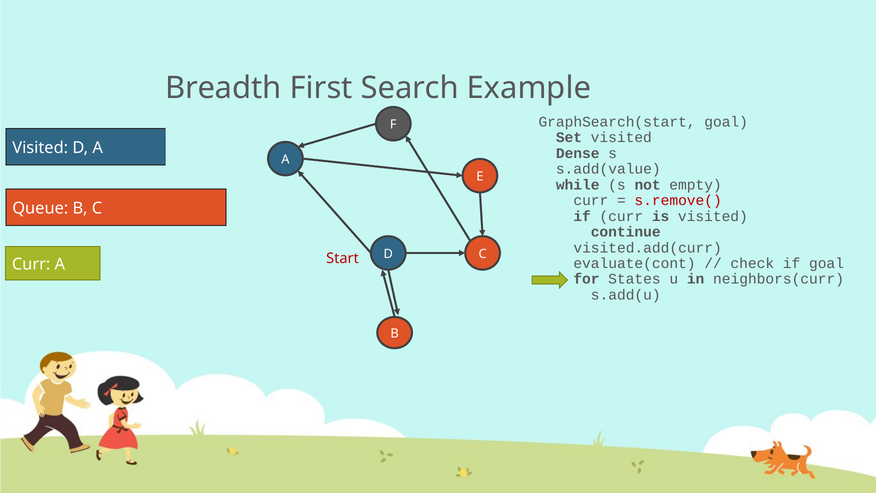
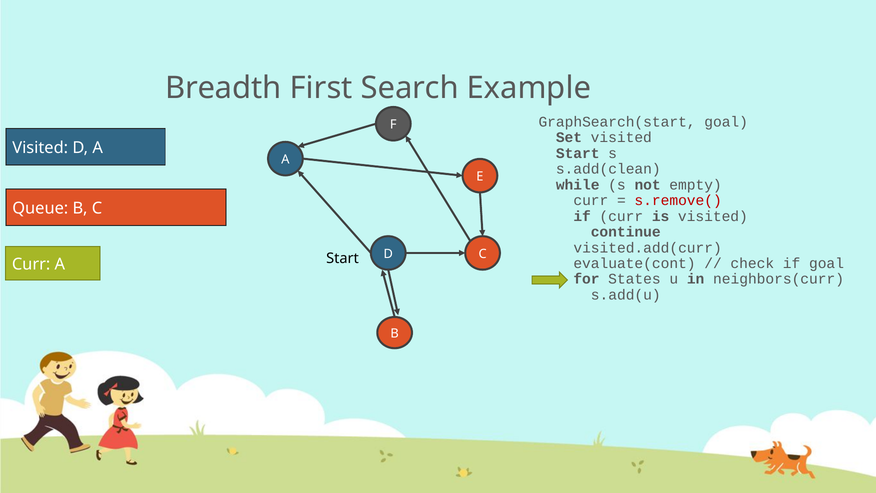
Dense: Dense -> Start (578, 153)
s.add(value: s.add(value -> s.add(clean (608, 169)
Start colour: red -> black (342, 258)
